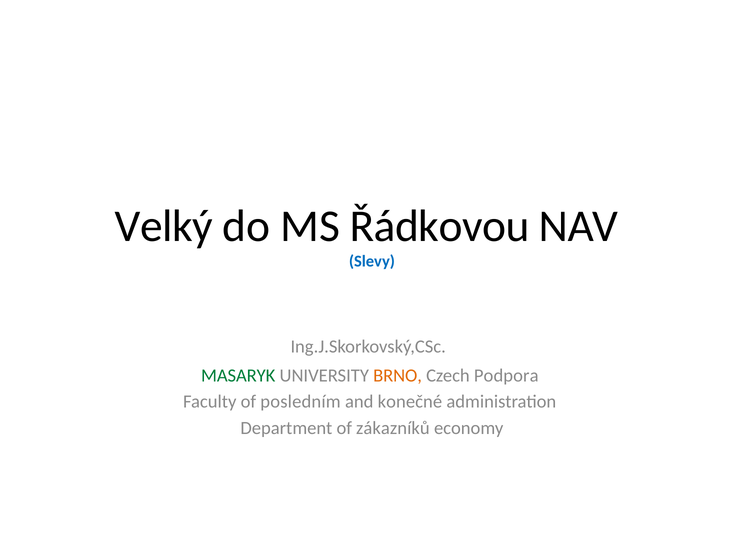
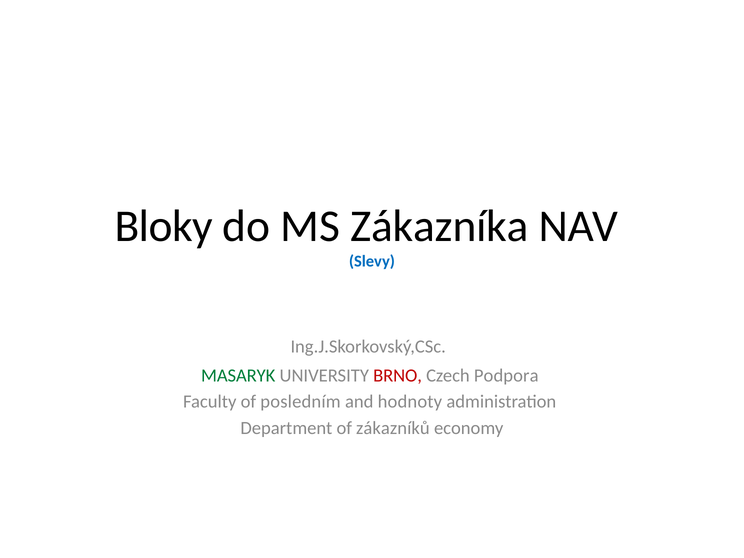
Velký: Velký -> Bloky (164, 226)
Řádkovou: Řádkovou -> Zákazníka (439, 226)
BRNO colour: orange -> red (398, 376)
konečné: konečné -> hodnoty (410, 402)
